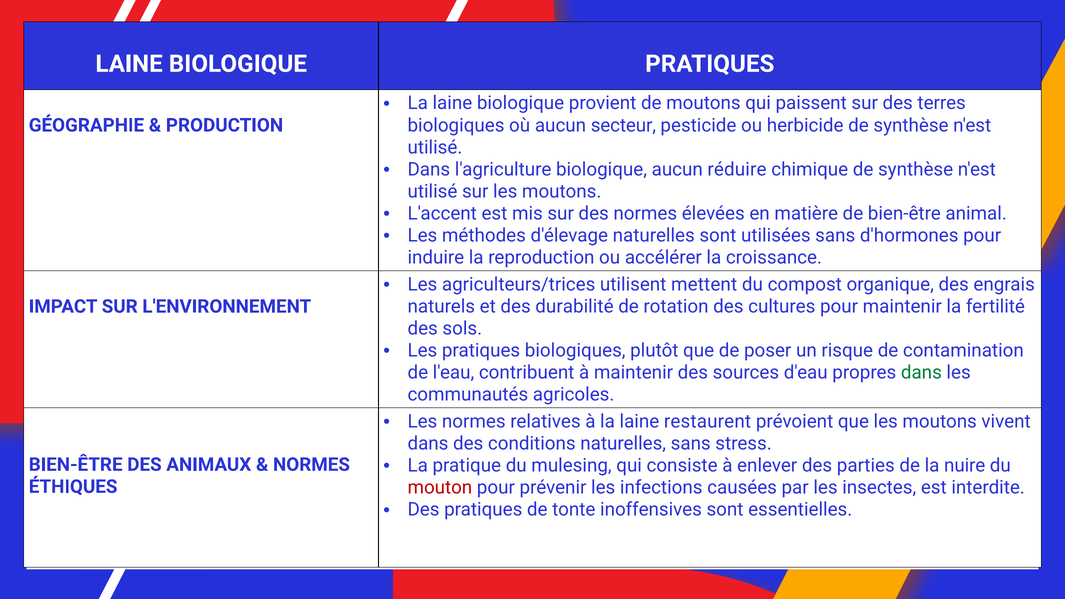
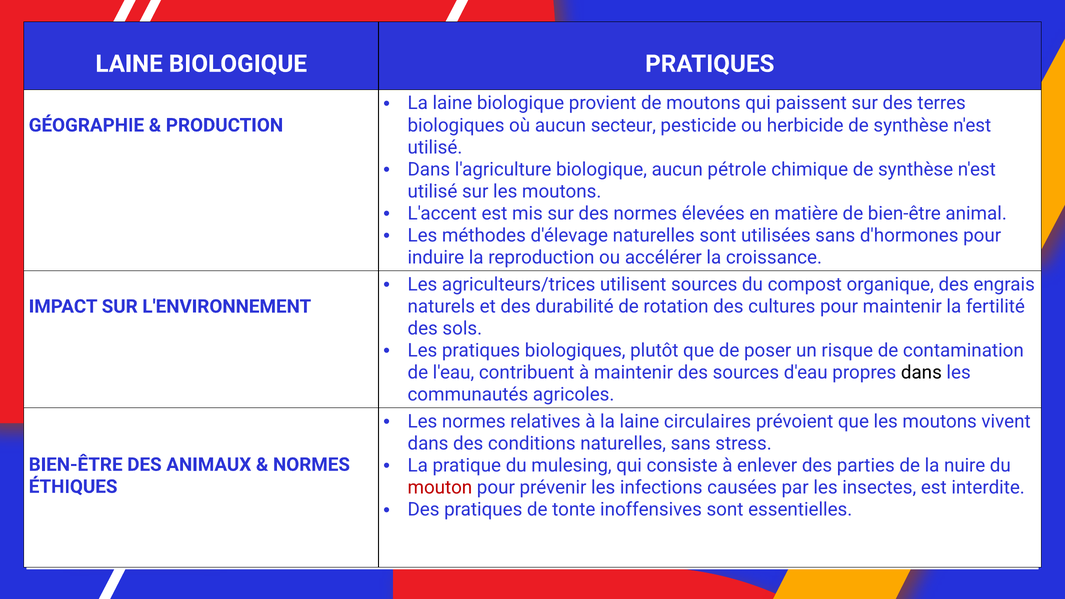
réduire: réduire -> pétrole (737, 169)
utilisent mettent: mettent -> sources (704, 284)
dans colour: green -> black (921, 373)
restaurent: restaurent -> circulaires (708, 422)
